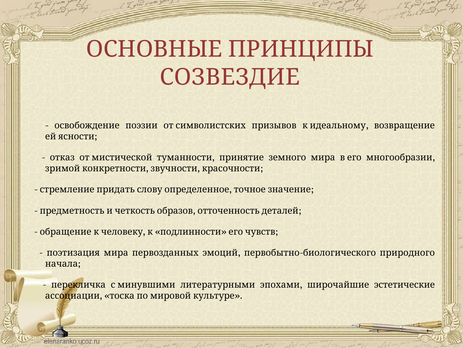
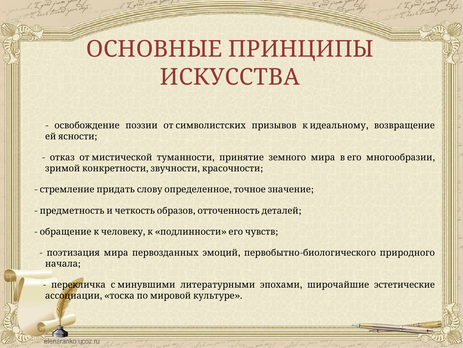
СОЗВЕЗДИЕ: СОЗВЕЗДИЕ -> ИСКУССТВА (230, 77)
